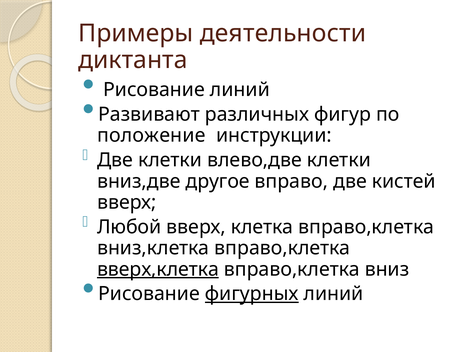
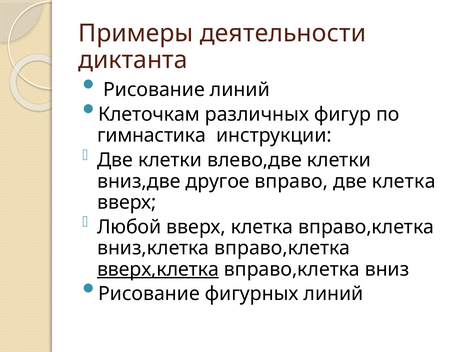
Развивают: Развивают -> Клеточкам (149, 114)
положение: положение -> гимнастика (152, 135)
две кистей: кистей -> клетка (404, 181)
фигурных underline: present -> none (252, 294)
